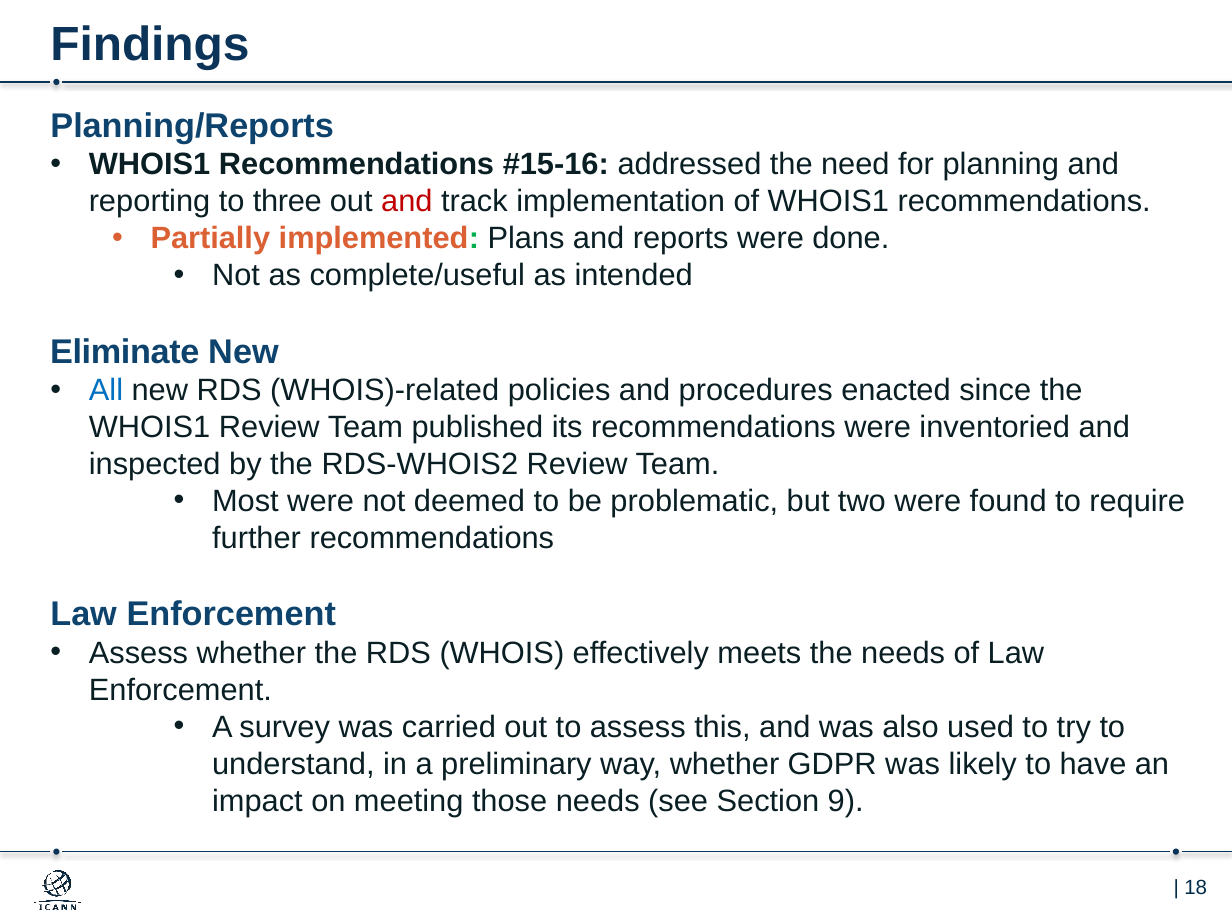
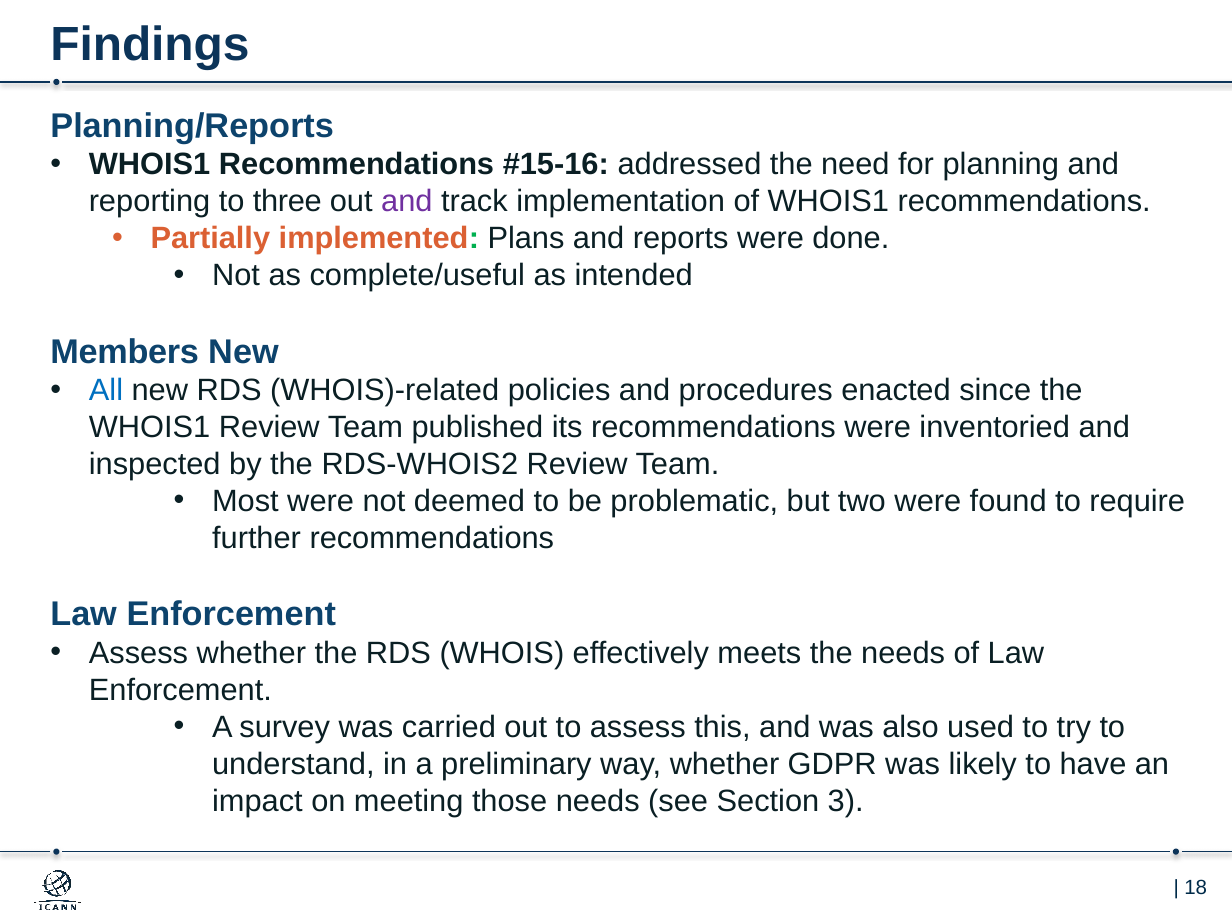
and colour: red -> purple (407, 202)
Eliminate: Eliminate -> Members (125, 352)
9: 9 -> 3 (846, 801)
